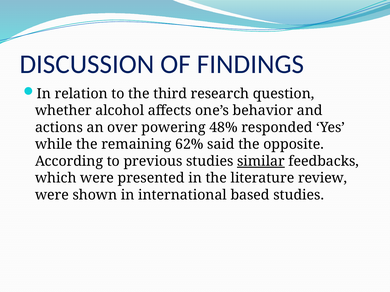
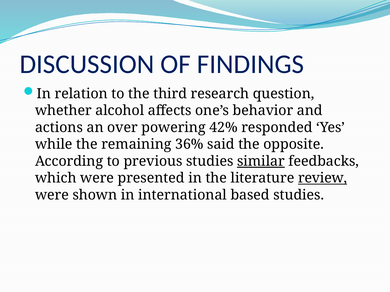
48%: 48% -> 42% (223, 128)
62%: 62% -> 36% (189, 145)
review underline: none -> present (323, 178)
